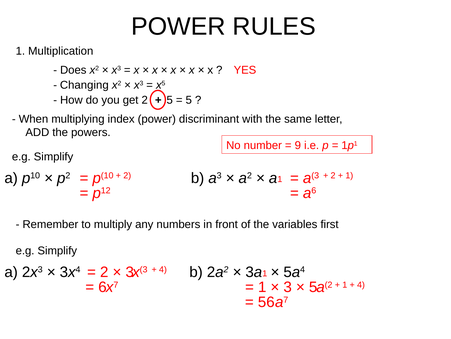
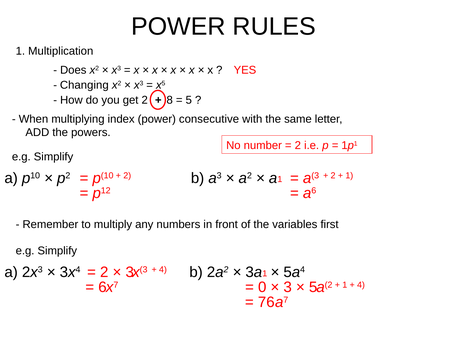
2 5: 5 -> 8 (170, 100)
discriminant: discriminant -> consecutive (209, 119)
9: 9 -> 2 (298, 145)
1: 1 -> 0 (262, 287)
56: 56 -> 76 (266, 302)
